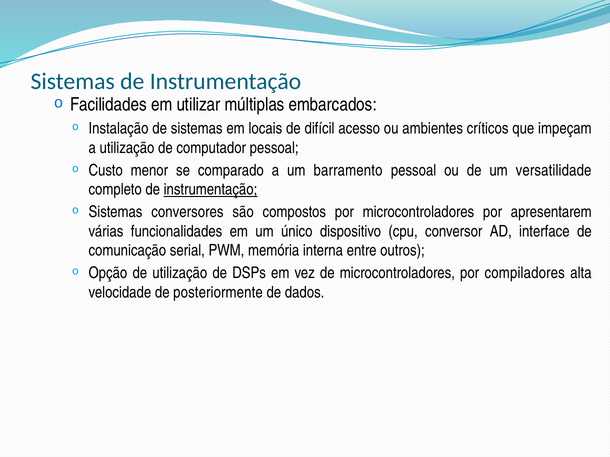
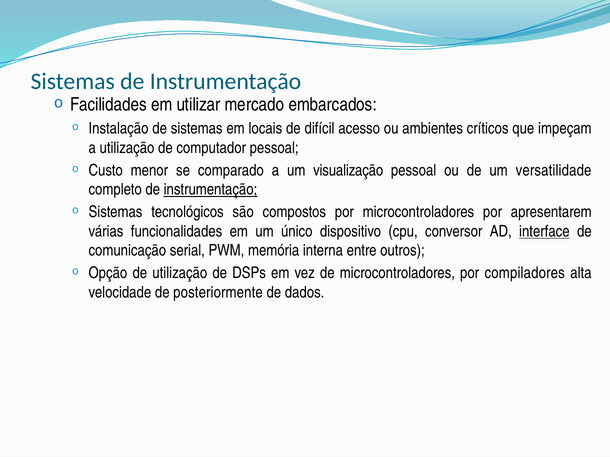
múltiplas: múltiplas -> mercado (255, 105)
barramento: barramento -> visualização (348, 171)
conversores: conversores -> tecnológicos (187, 212)
interface underline: none -> present (544, 232)
